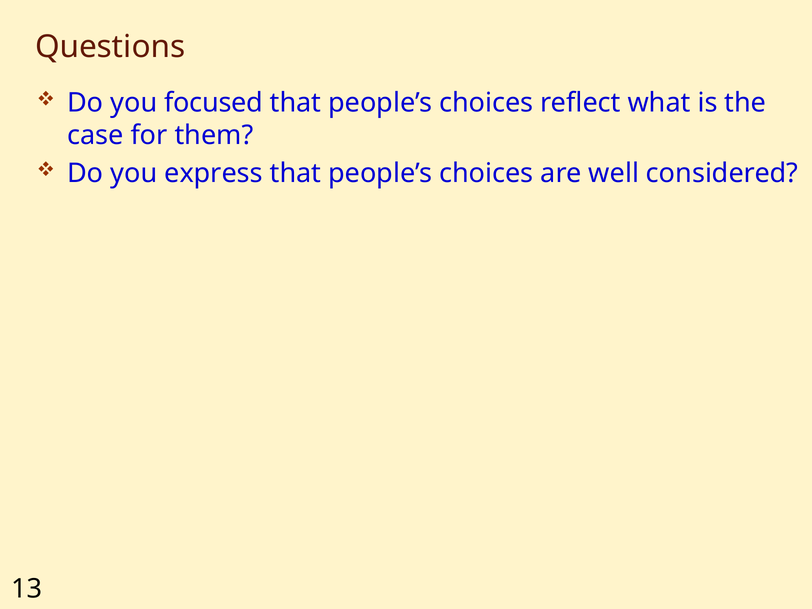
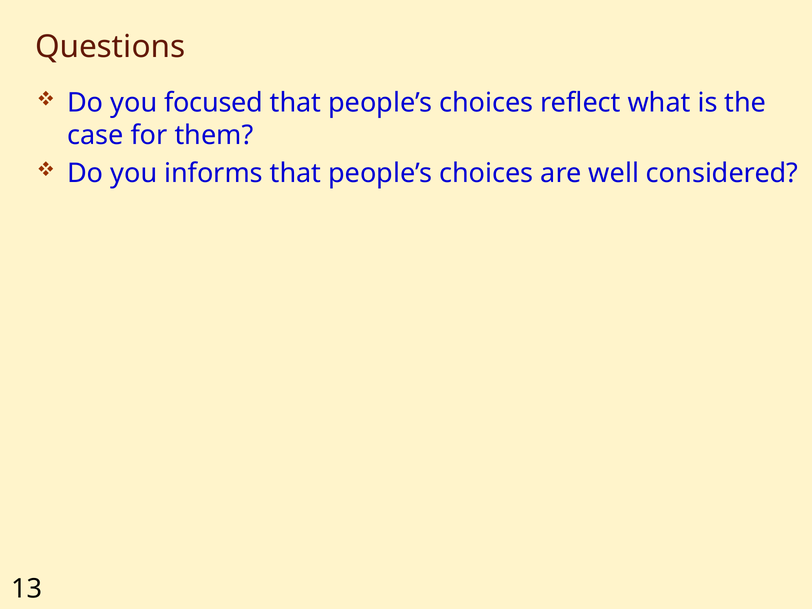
express: express -> informs (214, 173)
